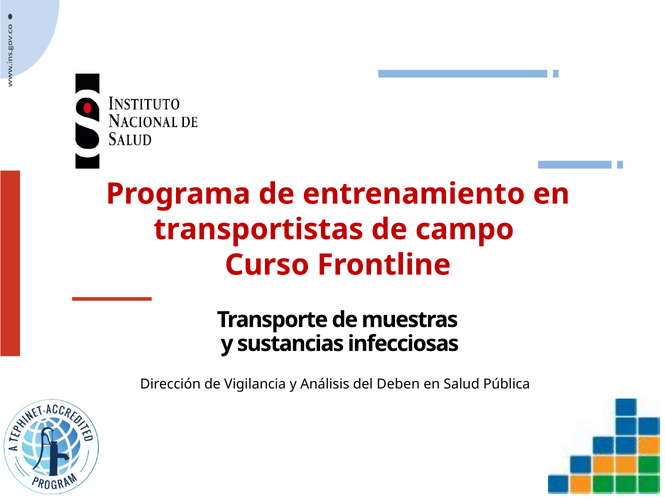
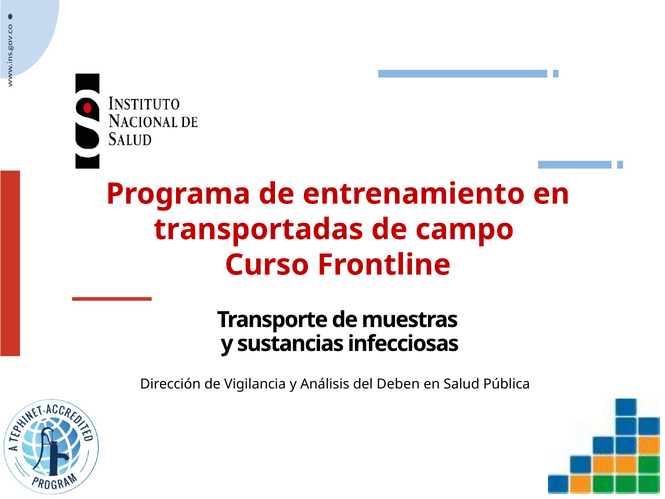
transportistas: transportistas -> transportadas (259, 229)
